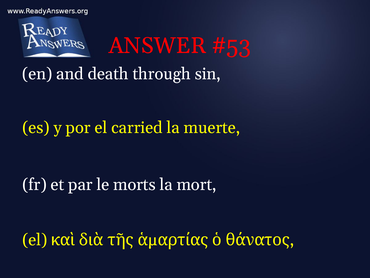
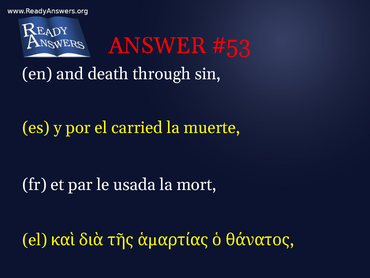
morts: morts -> usada (134, 184)
